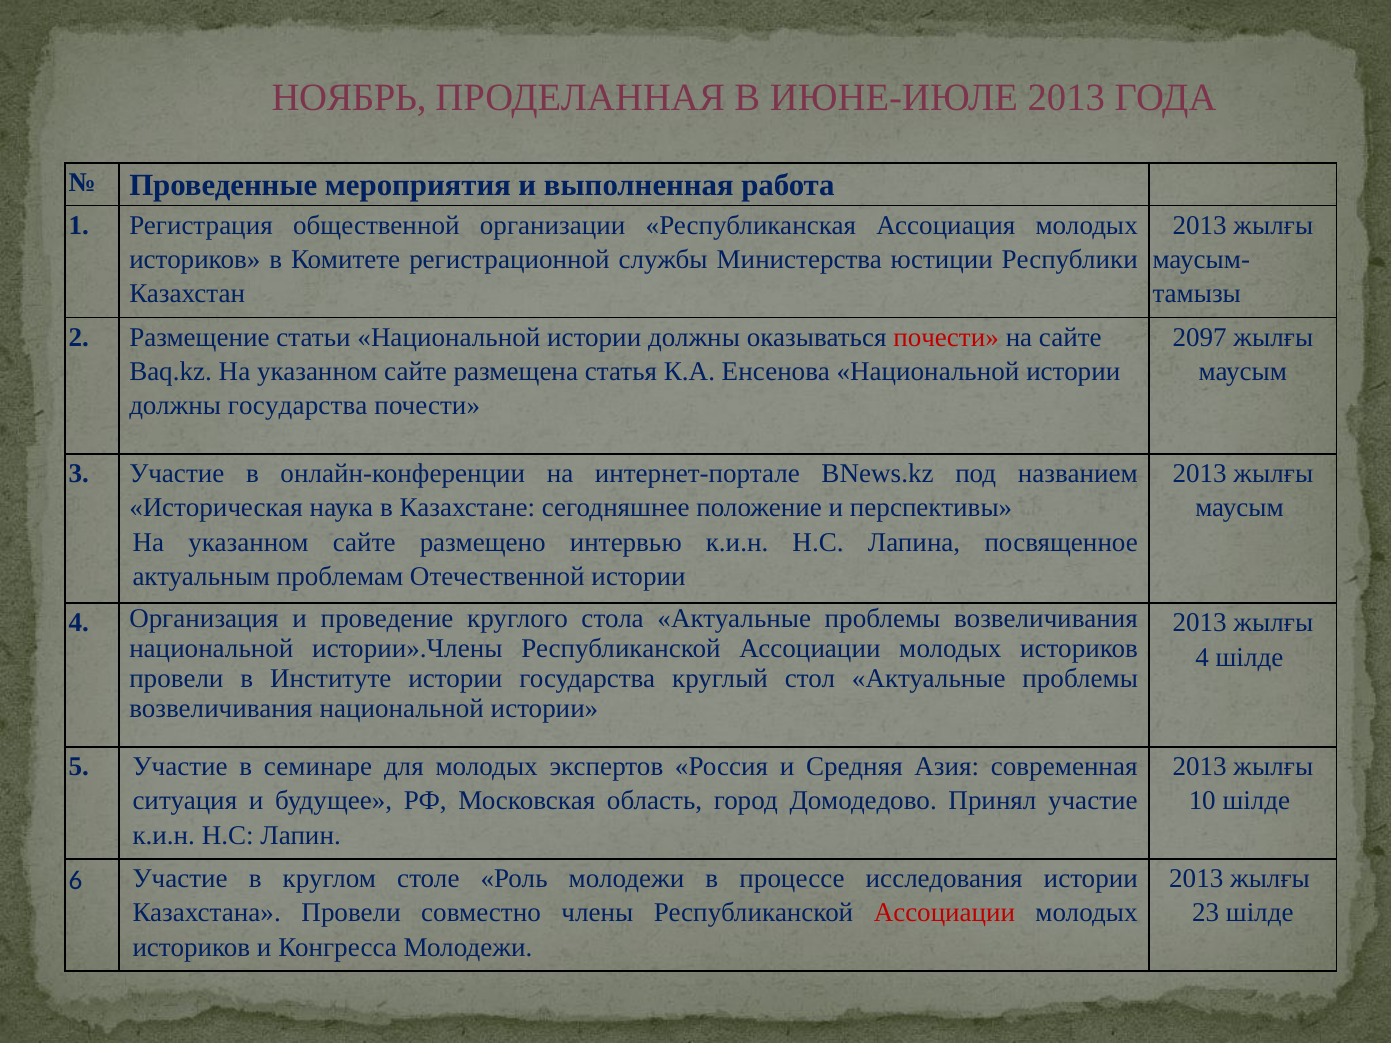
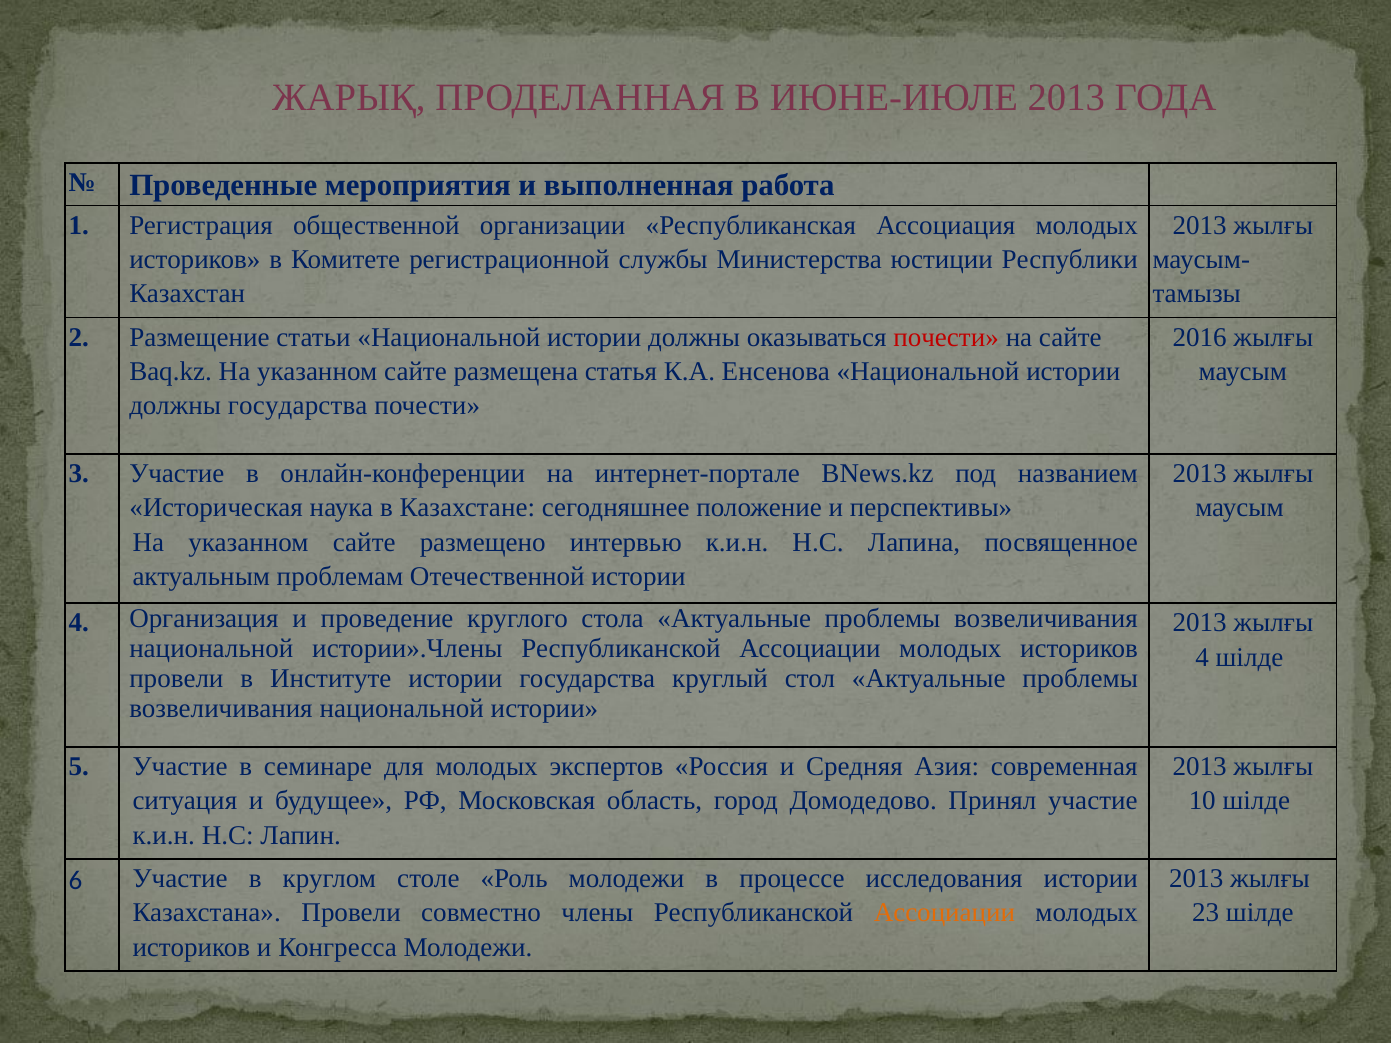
НОЯБРЬ: НОЯБРЬ -> ЖАРЫҚ (349, 98)
2097: 2097 -> 2016 (1200, 337)
Ассоциации colour: red -> orange (944, 913)
